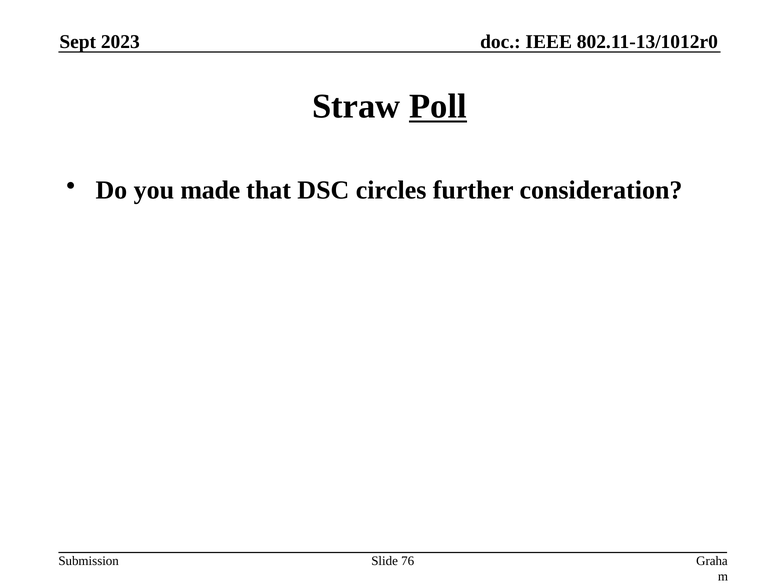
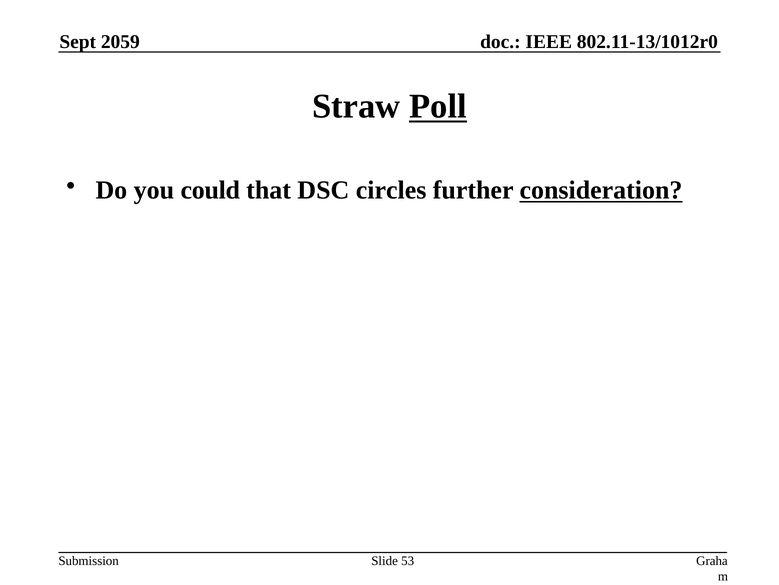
2023: 2023 -> 2059 (120, 42)
made: made -> could (210, 190)
consideration underline: none -> present (601, 190)
76: 76 -> 53 (408, 560)
